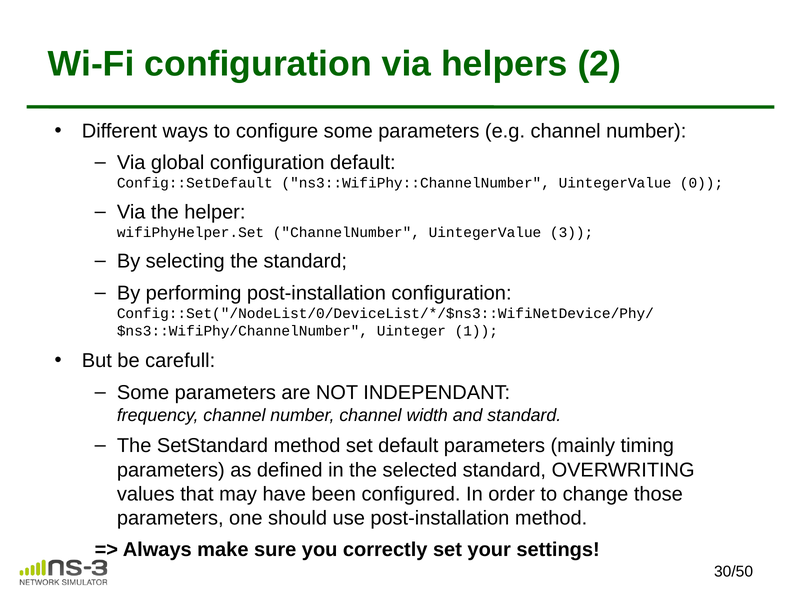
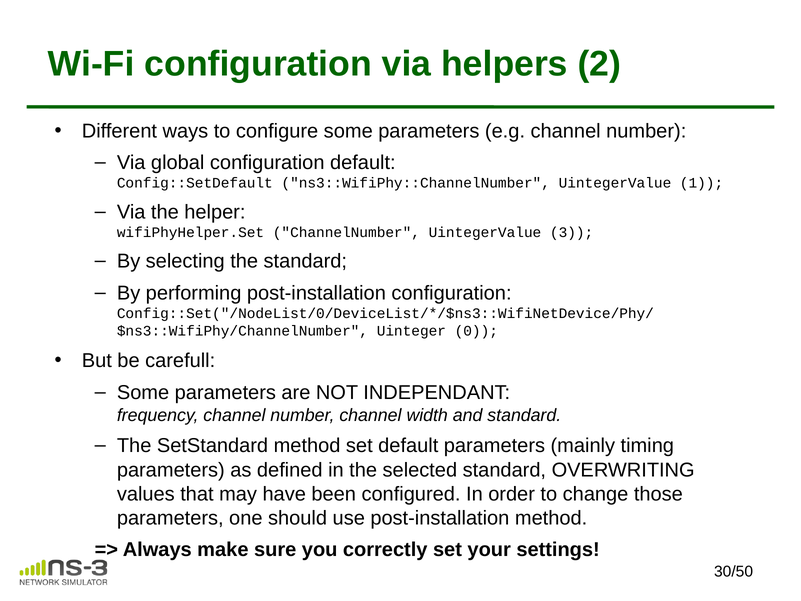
0: 0 -> 1 (702, 183)
1: 1 -> 0 (476, 331)
